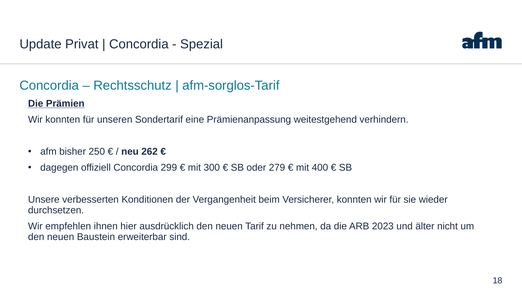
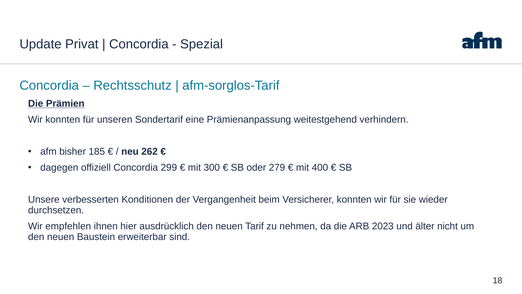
250: 250 -> 185 (97, 151)
